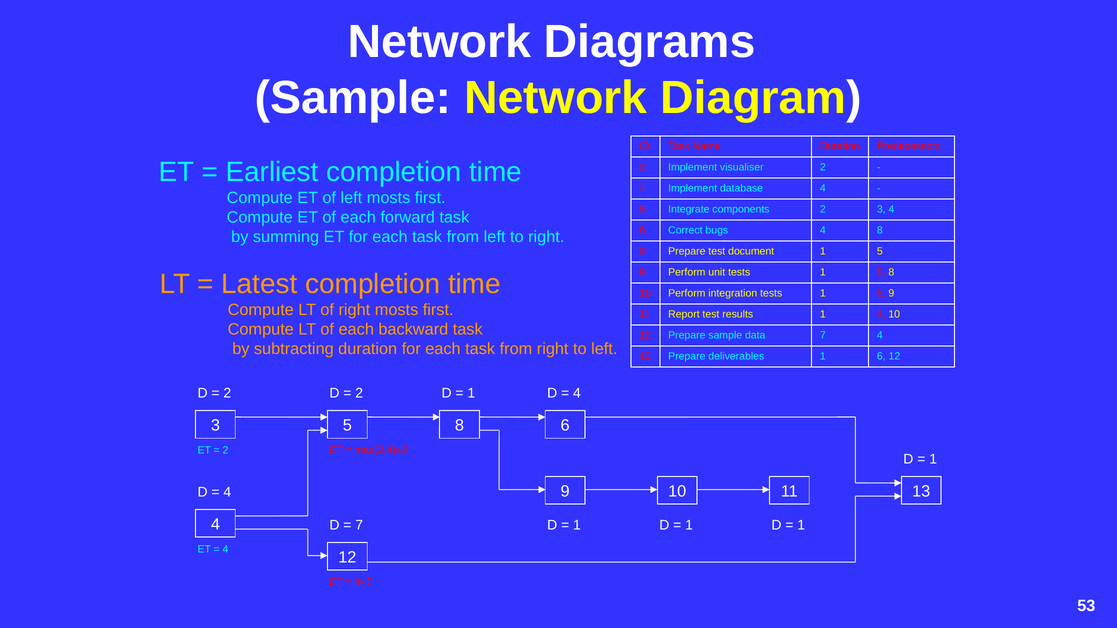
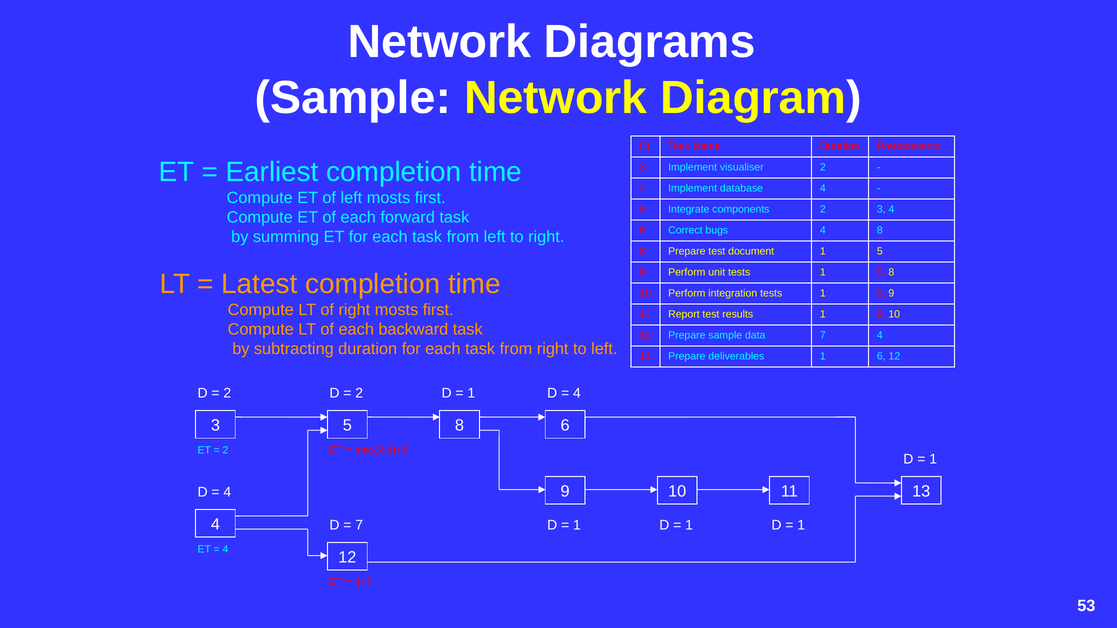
1 4: 4 -> 9 (881, 314)
